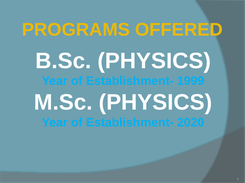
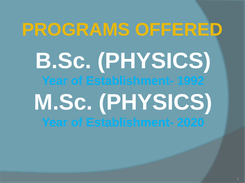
1999: 1999 -> 1992 (191, 81)
